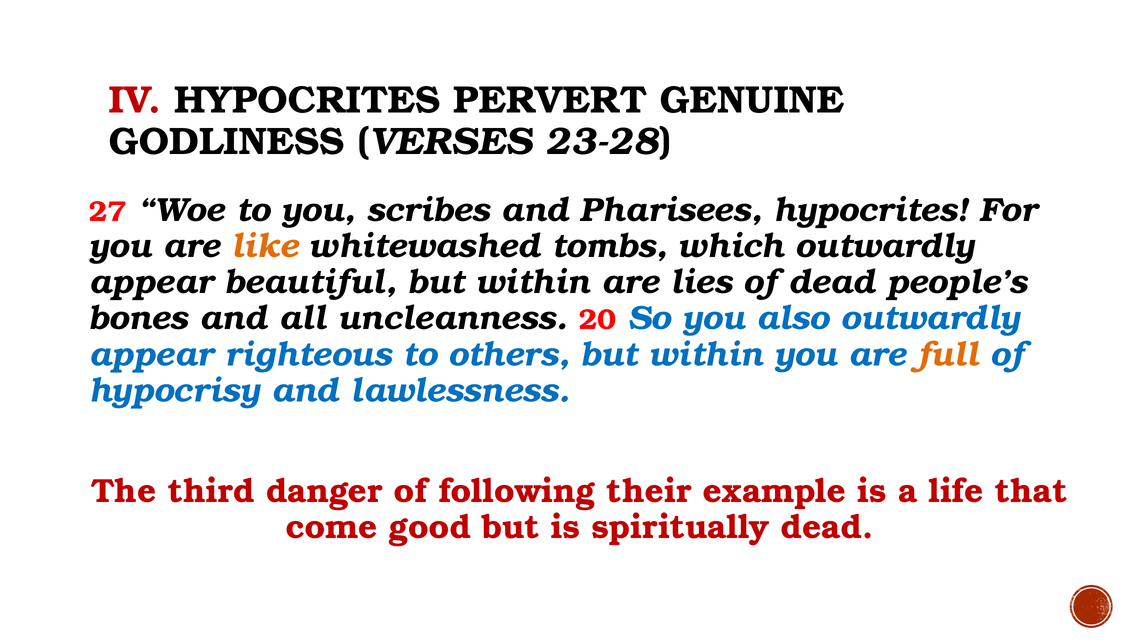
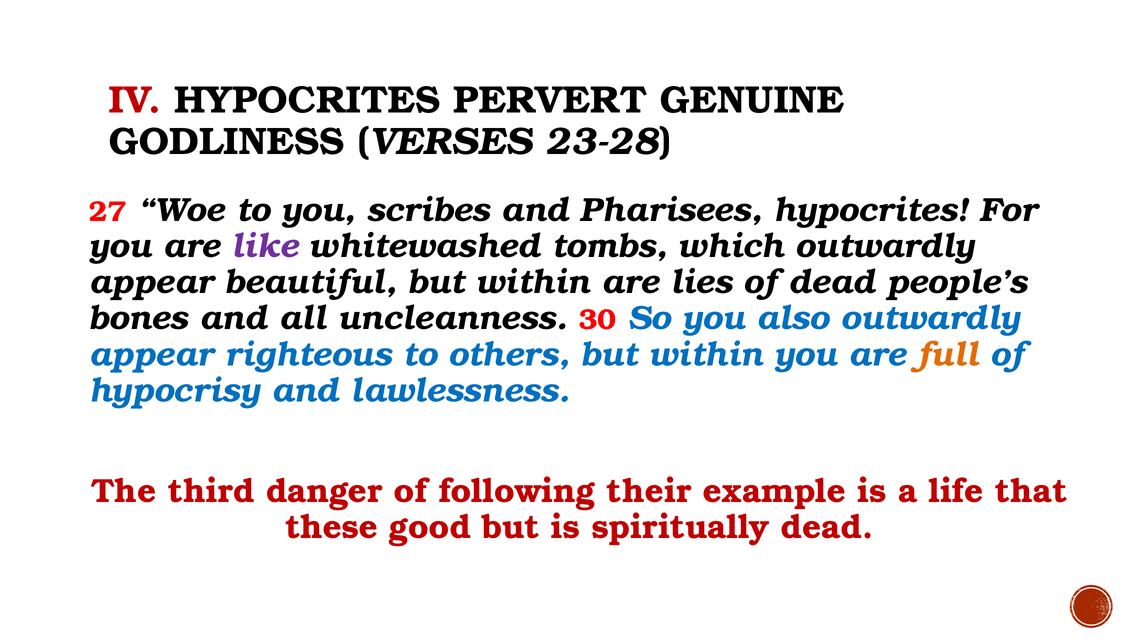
like colour: orange -> purple (265, 246)
20: 20 -> 30 (597, 320)
come: come -> these (332, 527)
